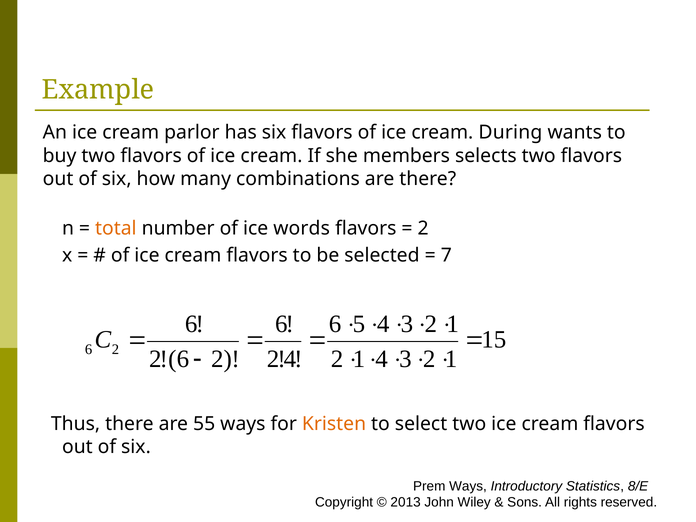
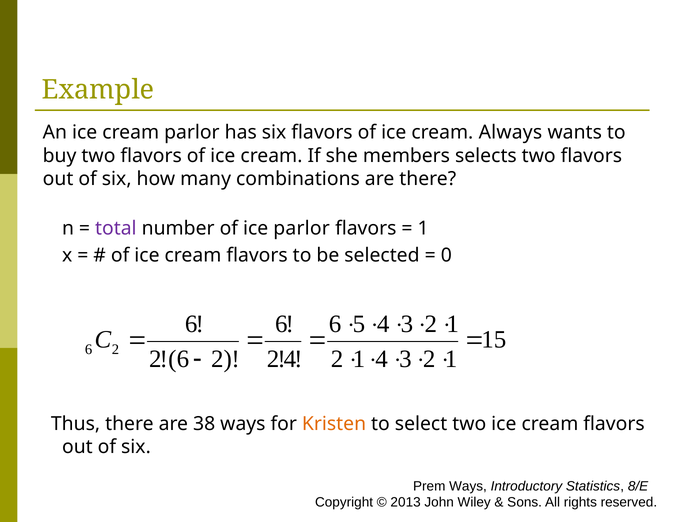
During: During -> Always (510, 132)
total colour: orange -> purple (116, 228)
ice words: words -> parlor (302, 228)
2: 2 -> 1 (423, 228)
7: 7 -> 0 (446, 255)
55: 55 -> 38 (204, 424)
